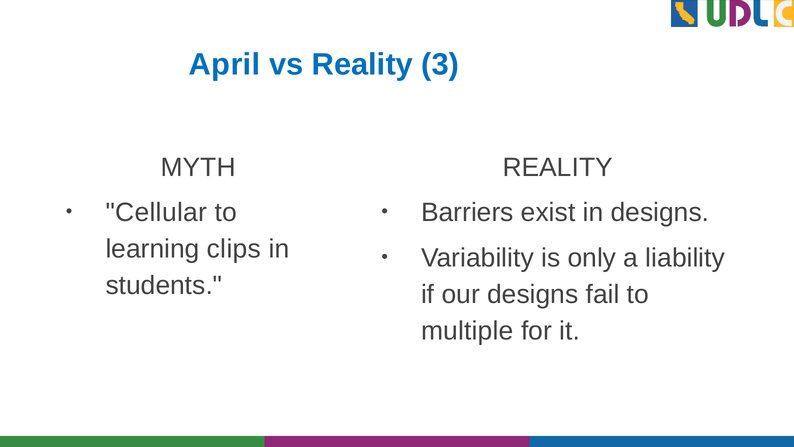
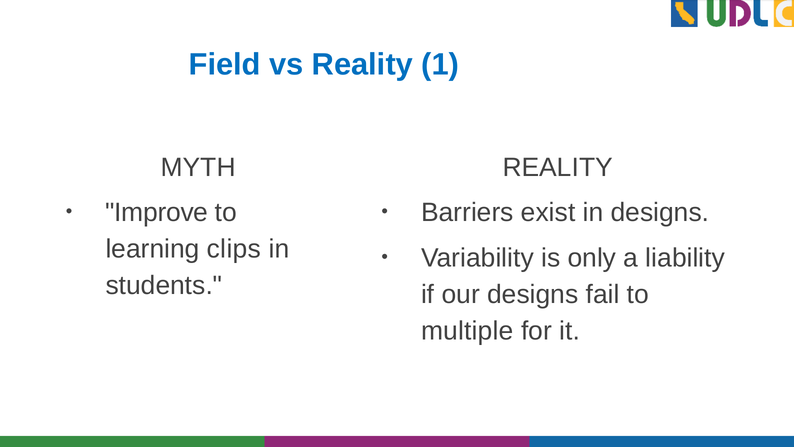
April: April -> Field (225, 64)
3: 3 -> 1 (440, 64)
Cellular: Cellular -> Improve (157, 212)
